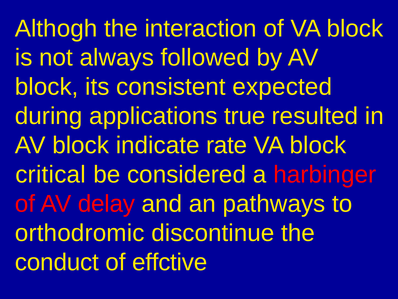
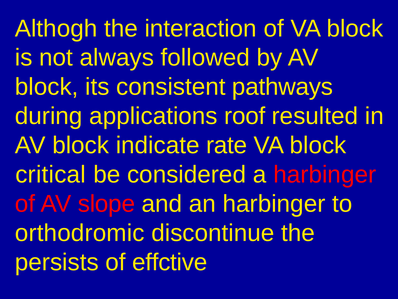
expected: expected -> pathways (282, 87)
true: true -> roof (245, 116)
delay: delay -> slope (106, 203)
an pathways: pathways -> harbinger (274, 203)
conduct: conduct -> persists (57, 262)
